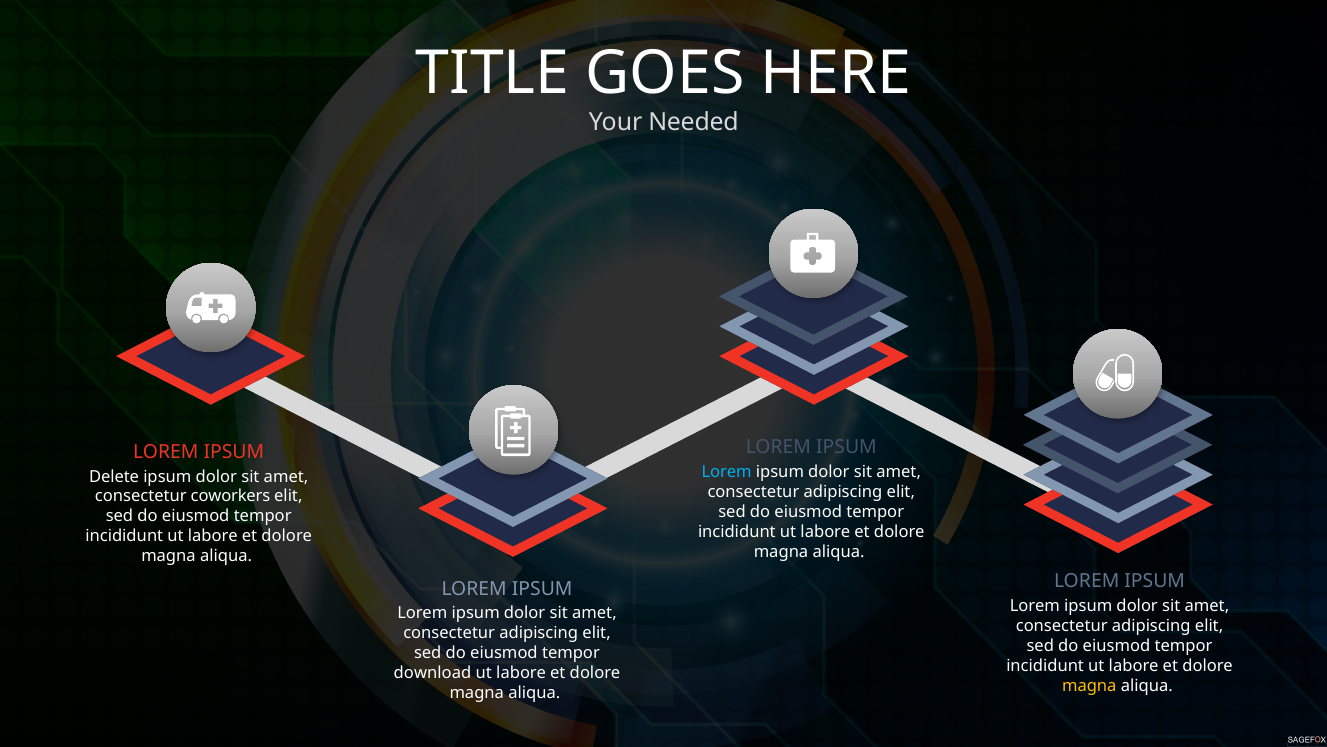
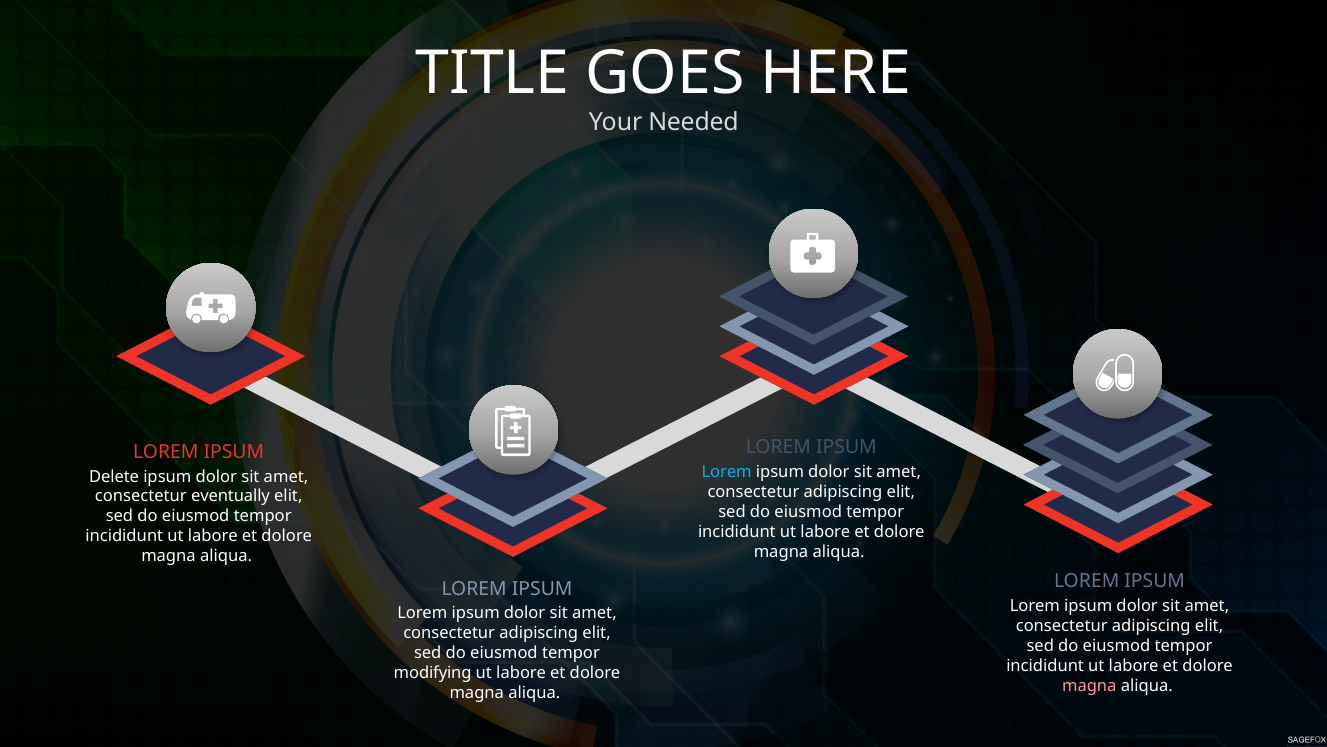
coworkers: coworkers -> eventually (230, 496)
download: download -> modifying (433, 673)
magna colour: yellow -> pink (1089, 685)
